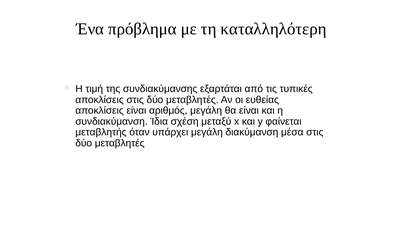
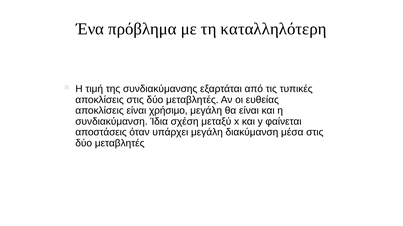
αριθμός: αριθμός -> χρήσιμο (168, 111)
μεταβλητής: μεταβλητής -> αποστάσεις (101, 133)
